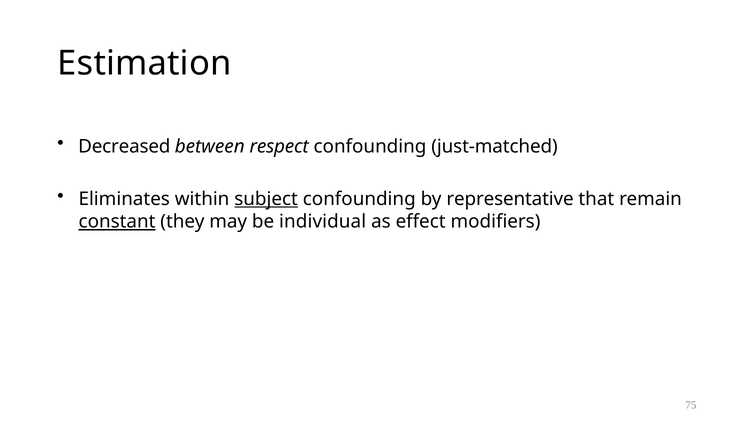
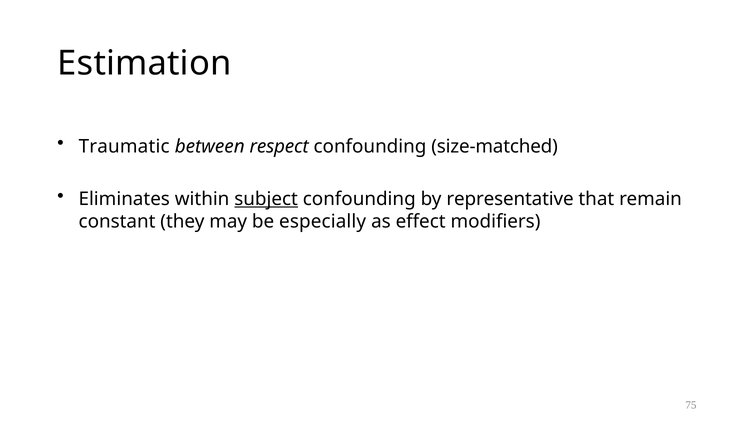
Decreased: Decreased -> Traumatic (124, 146)
just-matched: just-matched -> size-matched (495, 146)
constant underline: present -> none (117, 222)
individual: individual -> especially (323, 222)
